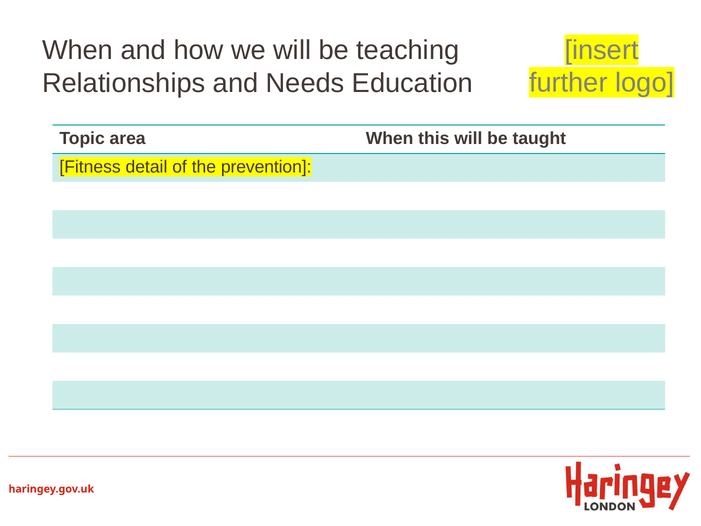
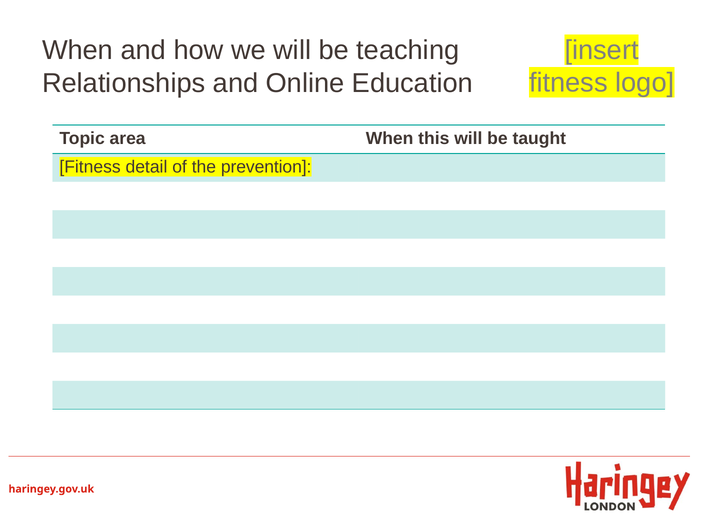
further: further -> fitness (568, 83)
Needs: Needs -> Online (305, 83)
